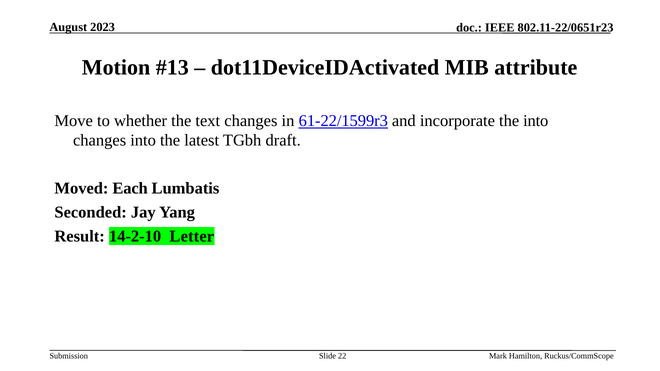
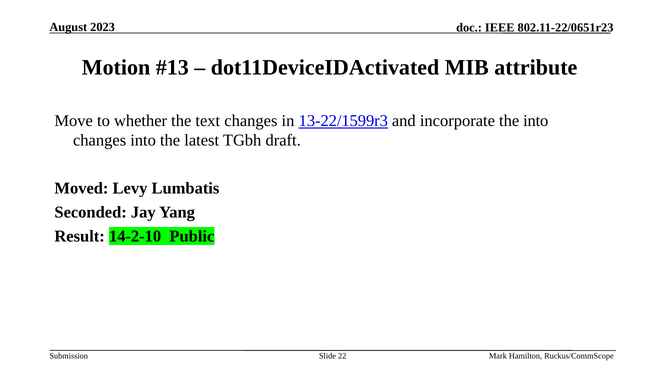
61-22/1599r3: 61-22/1599r3 -> 13-22/1599r3 (343, 121)
Each: Each -> Levy (130, 188)
Letter: Letter -> Public (192, 236)
